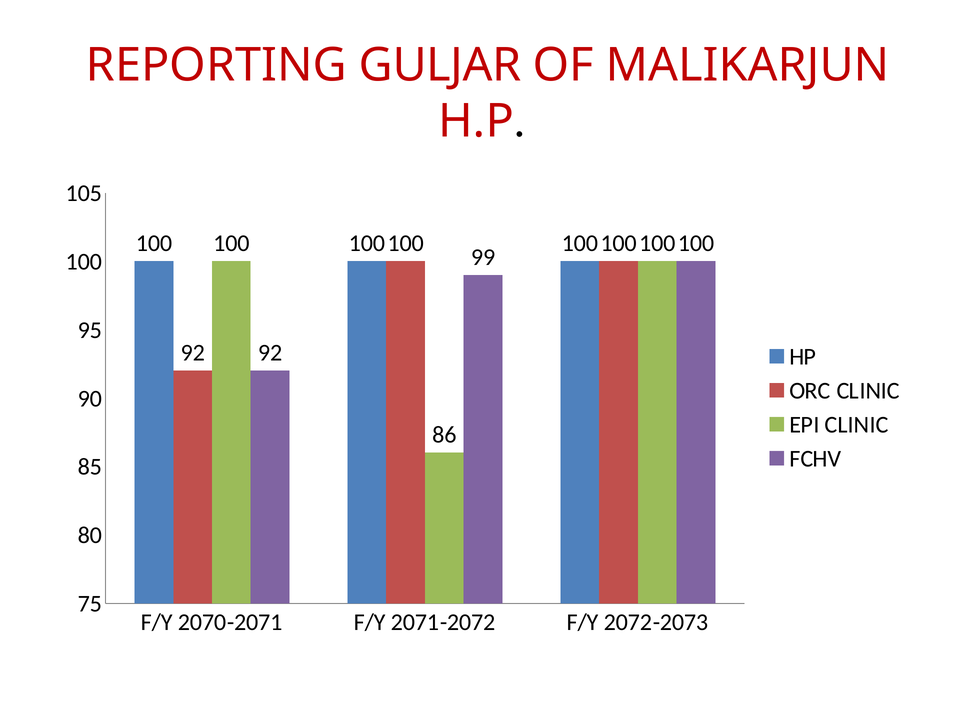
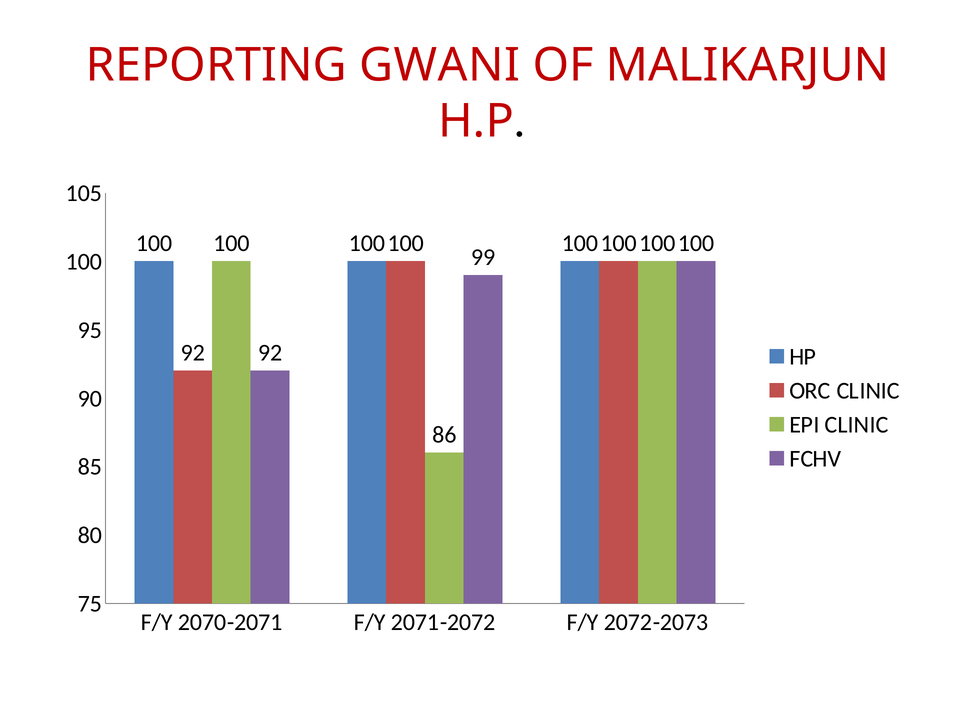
GULJAR: GULJAR -> GWANI (440, 65)
